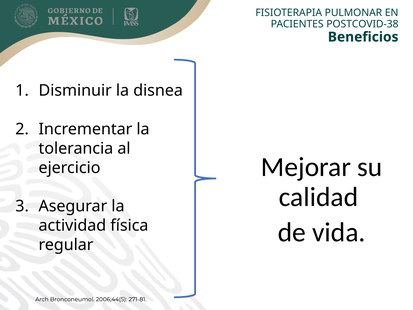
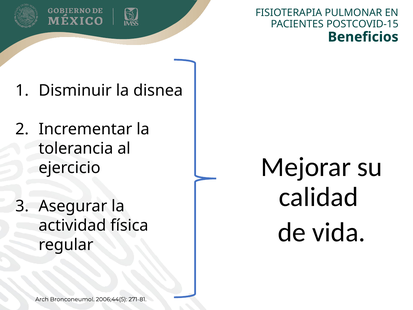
POSTCOVID-38: POSTCOVID-38 -> POSTCOVID-15 (362, 24)
